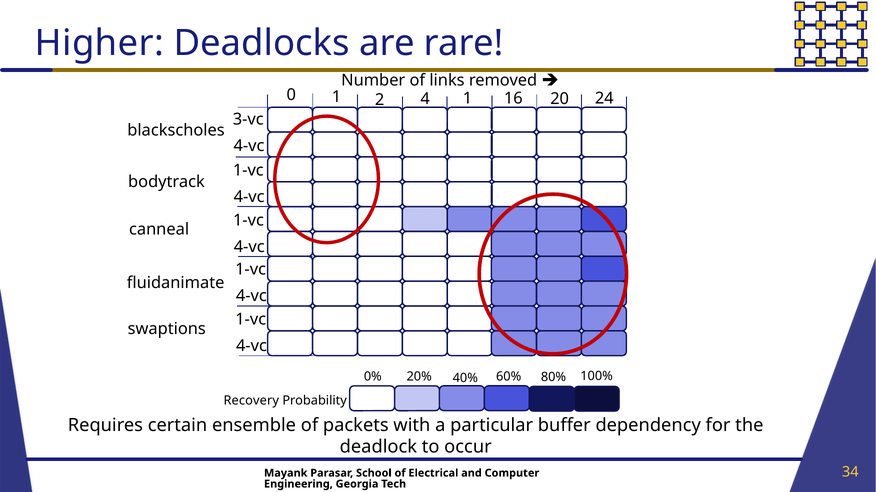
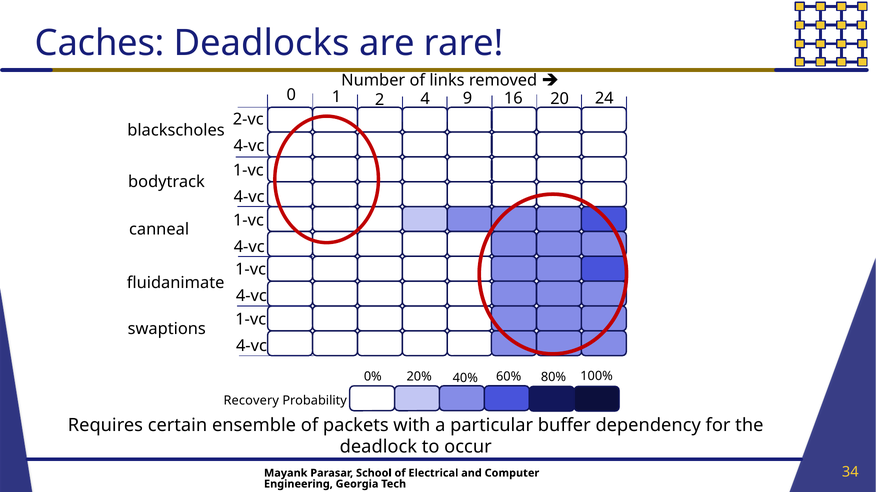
Higher: Higher -> Caches (100, 43)
4 1: 1 -> 9 (467, 99)
3-vc: 3-vc -> 2-vc (248, 120)
